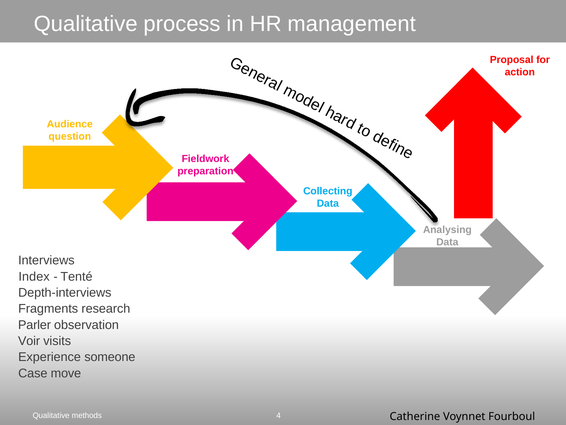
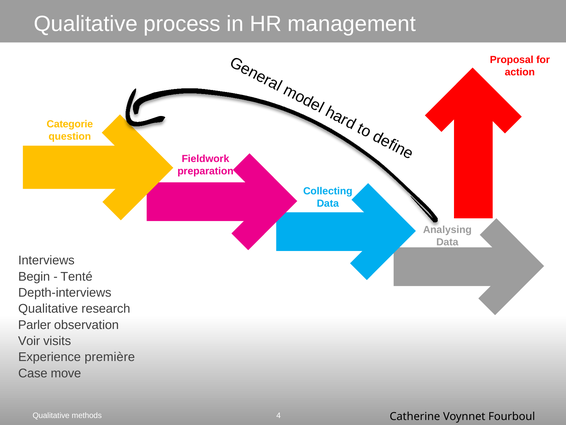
Audience: Audience -> Categorie (70, 124)
Index: Index -> Begin (34, 276)
Fragments: Fragments -> Qualitative (48, 308)
someone: someone -> première (110, 357)
